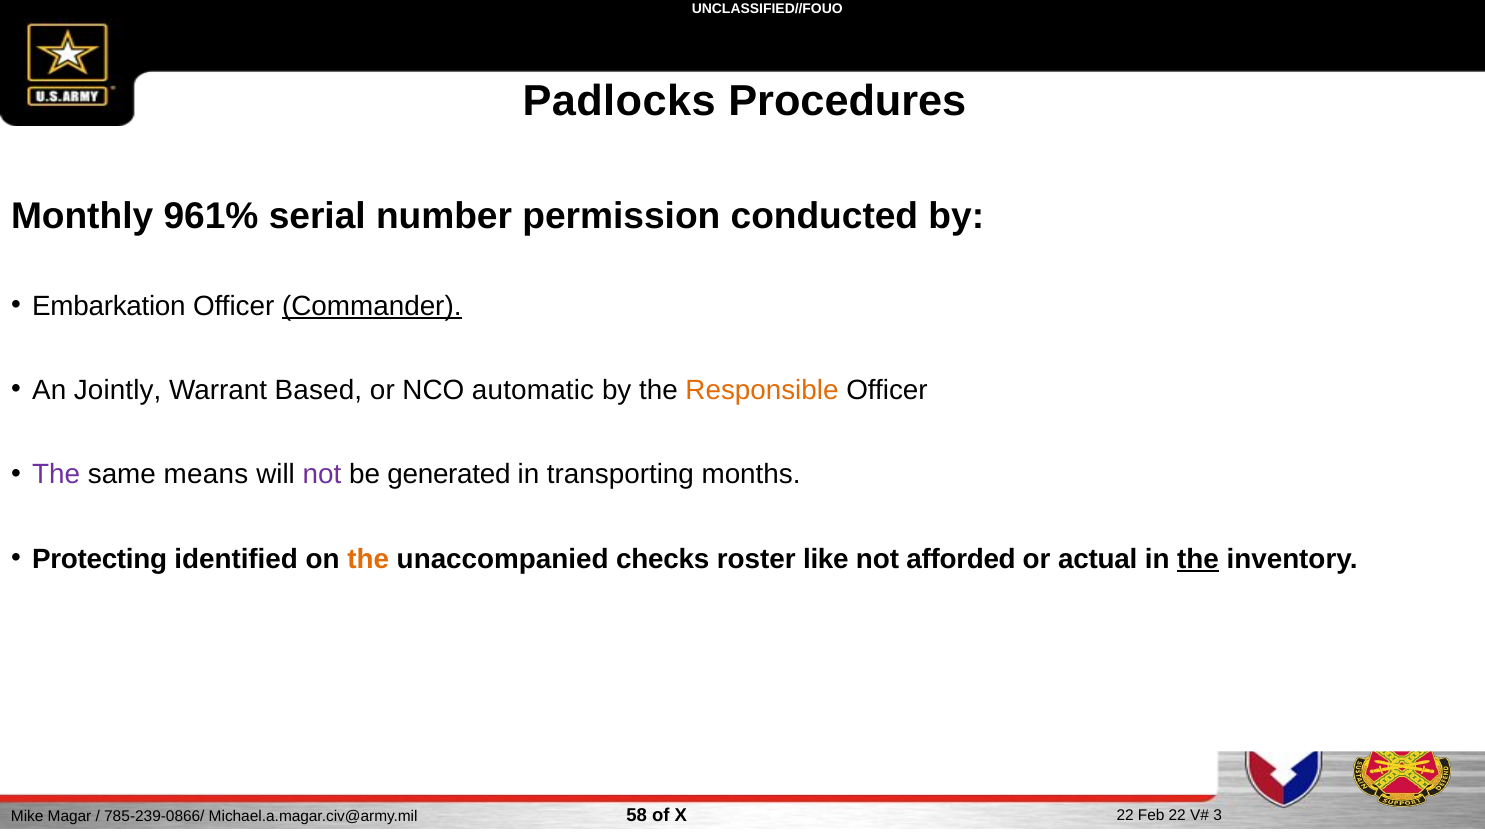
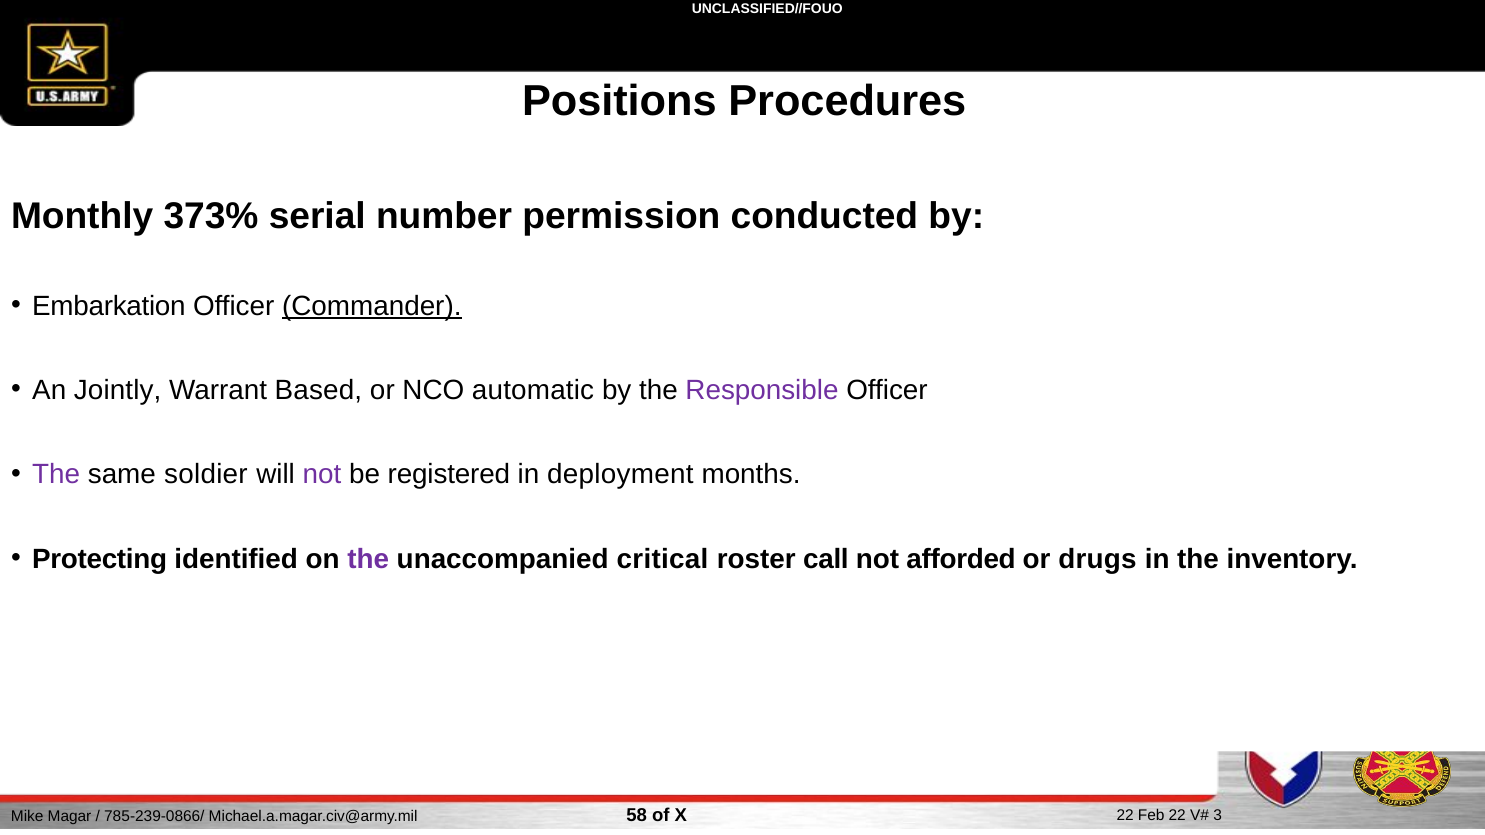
Padlocks: Padlocks -> Positions (619, 101)
961%: 961% -> 373% (211, 217)
Responsible colour: orange -> purple (762, 390)
means: means -> soldier (206, 475)
generated: generated -> registered (449, 475)
transporting: transporting -> deployment (620, 475)
the colour: orange -> purple (368, 559)
checks: checks -> critical (663, 559)
like: like -> call (826, 559)
actual: actual -> drugs (1097, 559)
the underline: present -> none (1198, 559)
